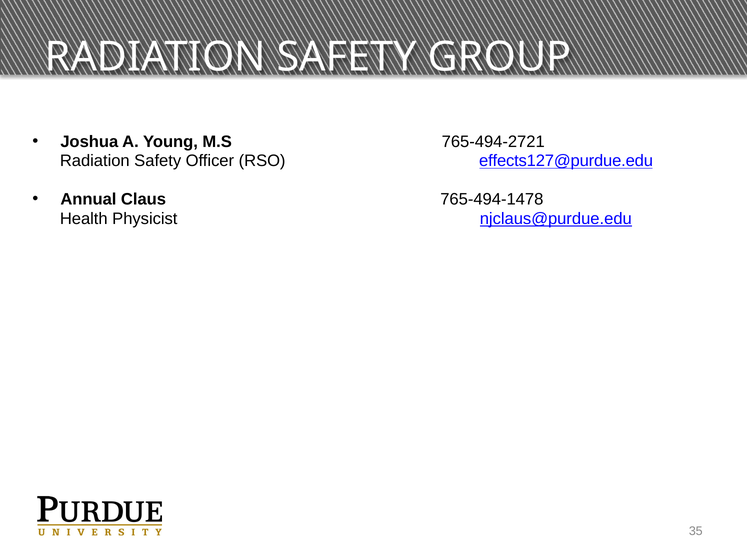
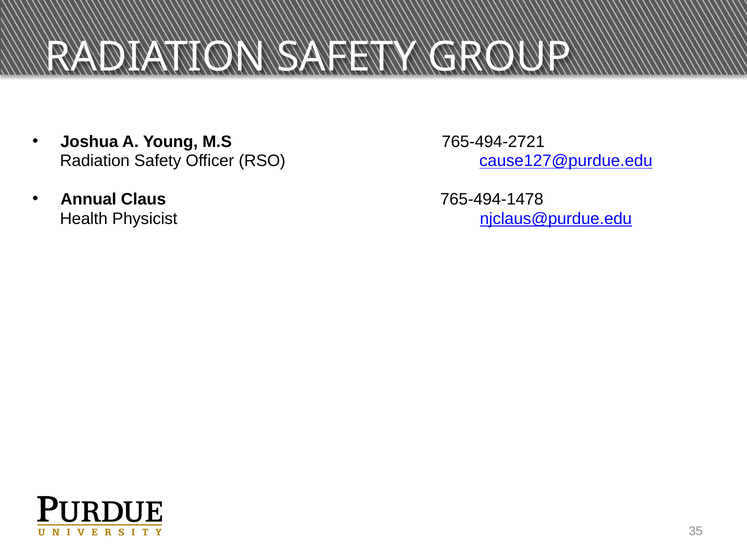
effects127@purdue.edu: effects127@purdue.edu -> cause127@purdue.edu (566, 161)
